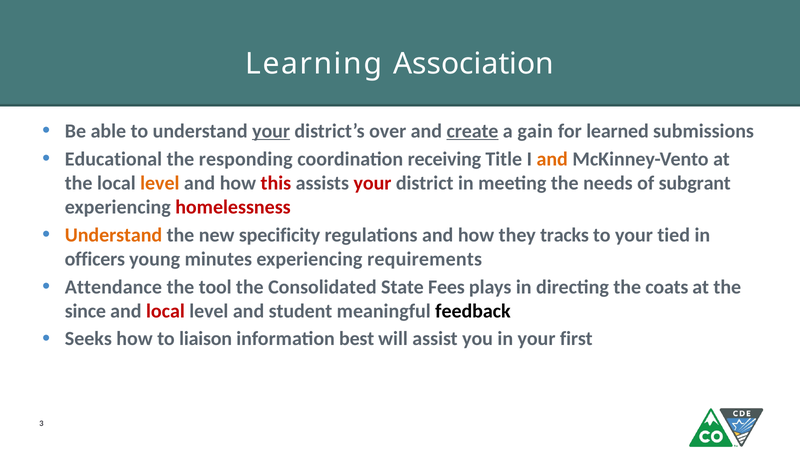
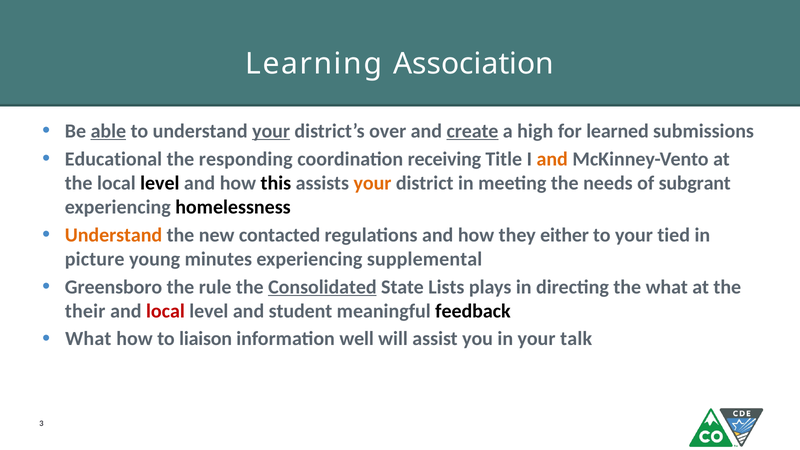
able underline: none -> present (108, 131)
gain: gain -> high (535, 131)
level colour: orange -> black (160, 183)
this colour: red -> black (276, 183)
your colour: red -> orange (372, 183)
homelessness colour: red -> black (233, 207)
specificity: specificity -> contacted (280, 235)
tracks: tracks -> either (565, 235)
officers: officers -> picture (95, 259)
requirements: requirements -> supplemental (425, 259)
Attendance: Attendance -> Greensboro (113, 287)
tool: tool -> rule (215, 287)
Consolidated underline: none -> present (322, 287)
Fees: Fees -> Lists (446, 287)
the coats: coats -> what (667, 287)
since: since -> their (85, 311)
Seeks: Seeks -> What (88, 339)
best: best -> well (357, 339)
first: first -> talk (576, 339)
